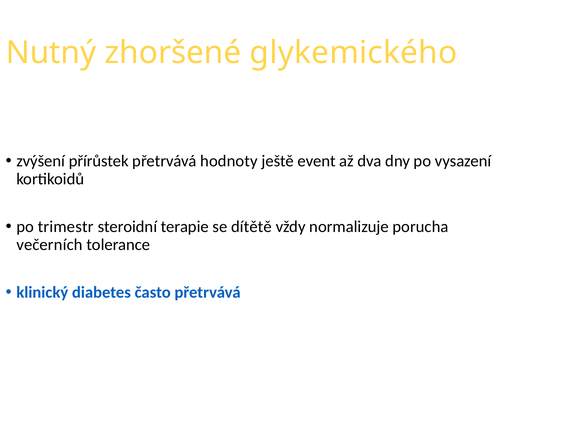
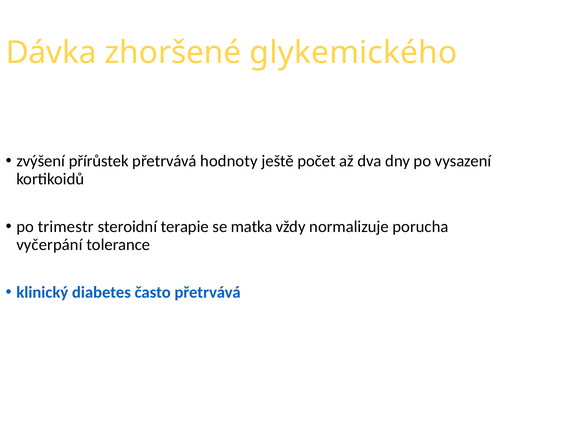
Nutný: Nutný -> Dávka (51, 53)
event: event -> počet (317, 161)
dítětě: dítětě -> matka (252, 227)
večerních: večerních -> vyčerpání (50, 245)
